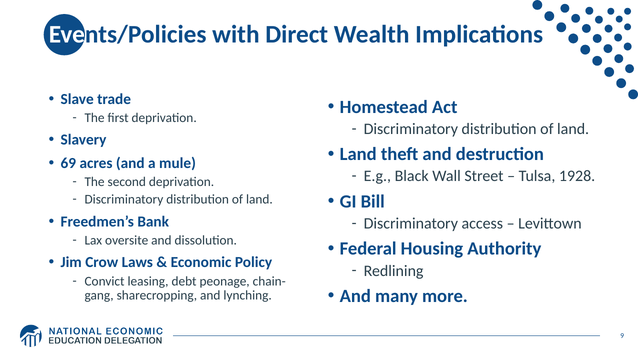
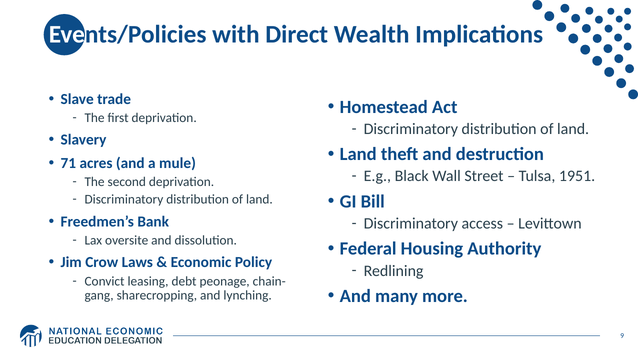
69: 69 -> 71 (68, 163)
1928: 1928 -> 1951 (577, 176)
